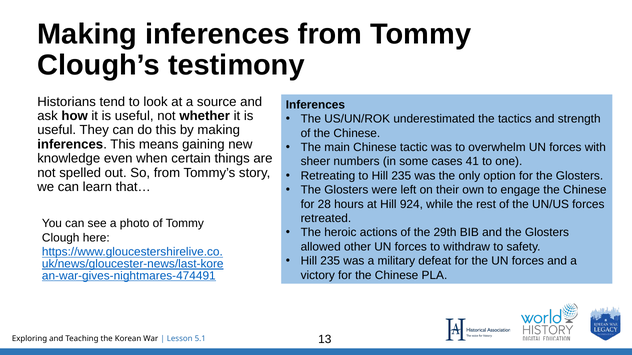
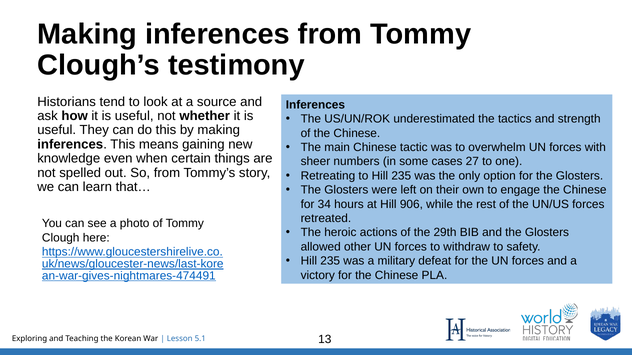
41: 41 -> 27 (472, 162)
28: 28 -> 34 (324, 204)
924: 924 -> 906 (411, 204)
